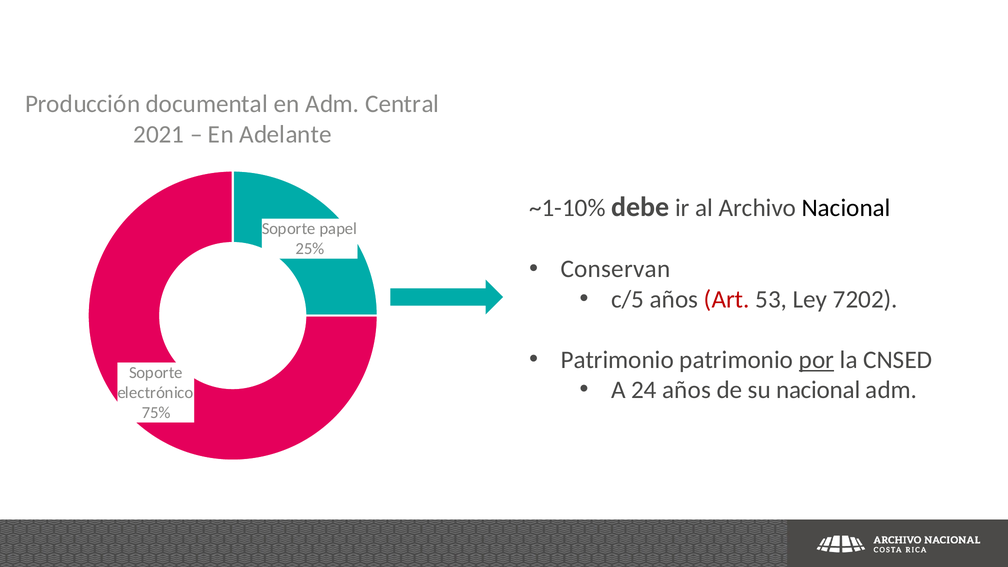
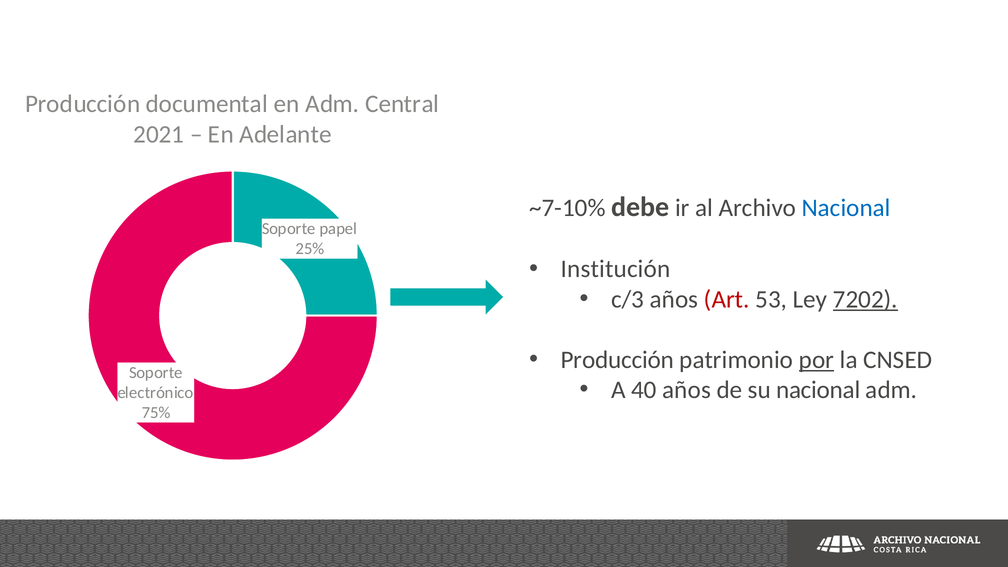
~1-10%: ~1-10% -> ~7-10% (567, 208)
Nacional colour: black -> blue (846, 208)
Conservan: Conservan -> Institución (616, 269)
c/5: c/5 -> c/3 (628, 299)
7202 underline: none -> present (865, 299)
Patrimonio: Patrimonio -> Producción (617, 360)
24: 24 -> 40 (644, 390)
